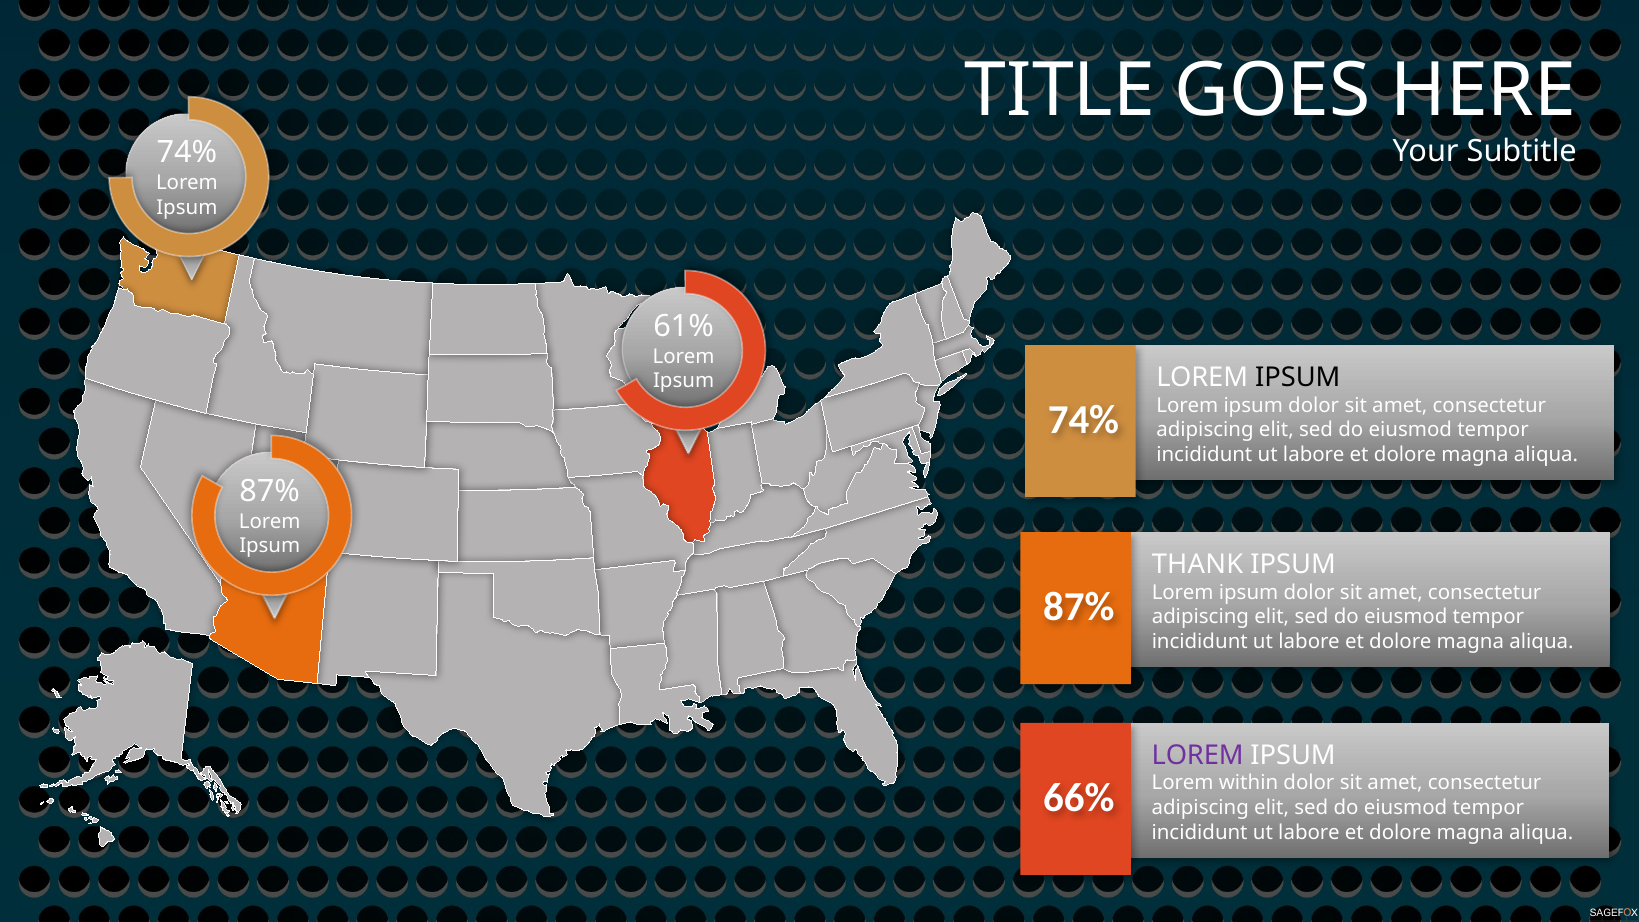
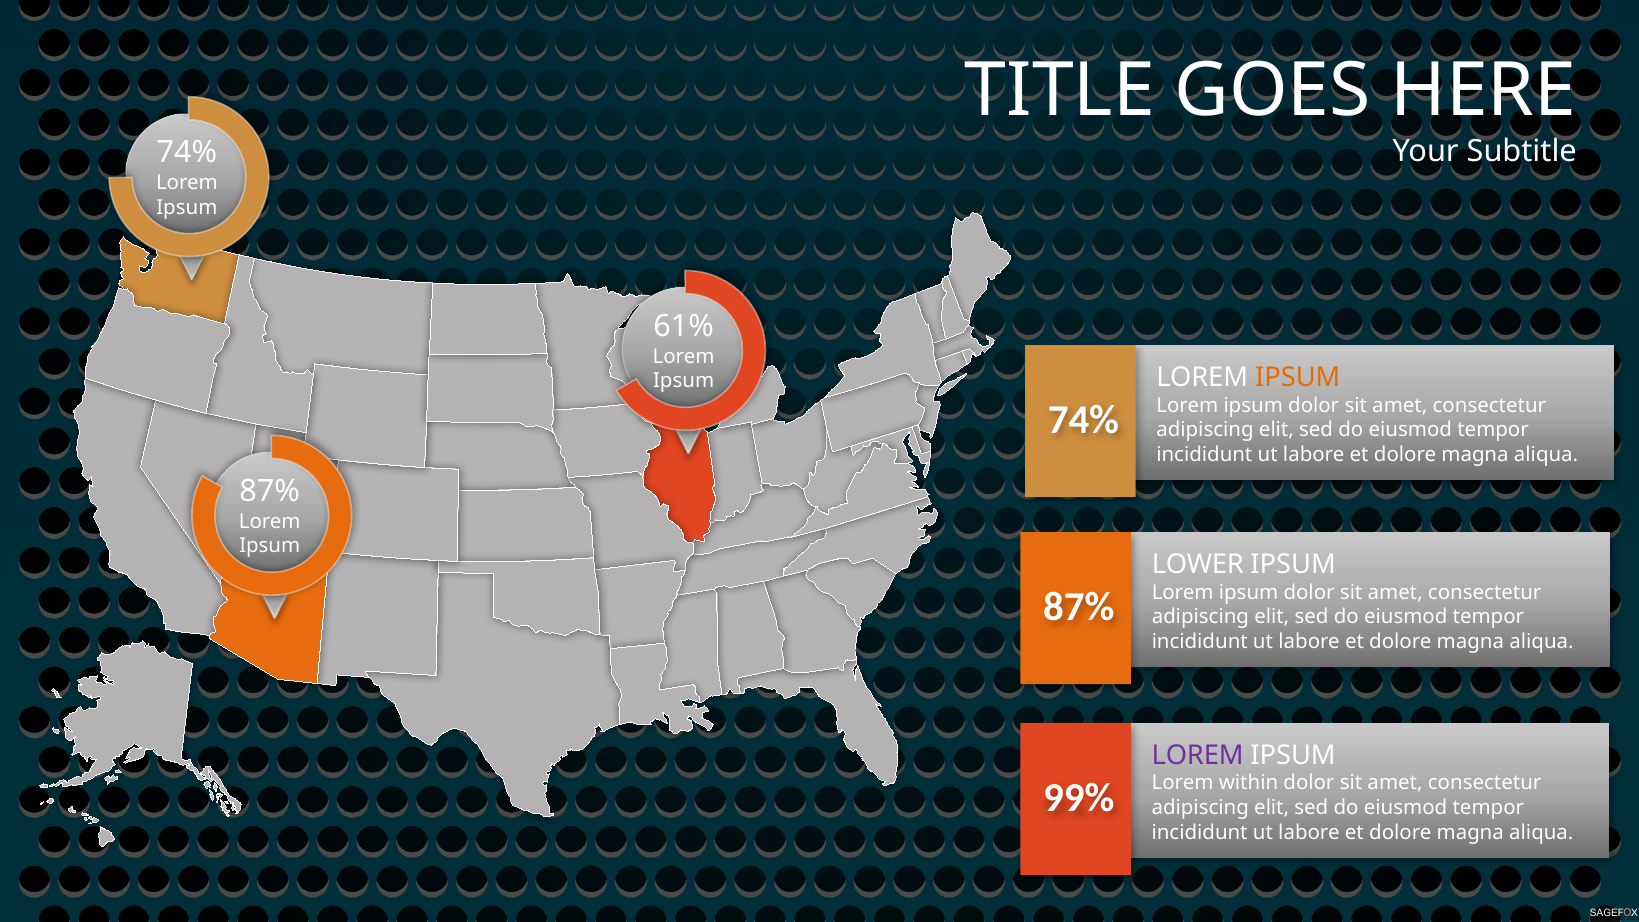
IPSUM colour: black -> orange (1298, 377)
THANK: THANK -> LOWER (1198, 564)
66%: 66% -> 99% (1079, 798)
